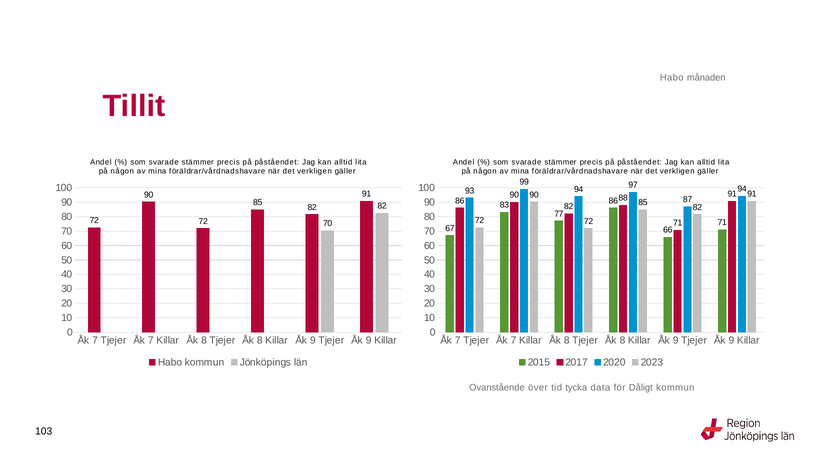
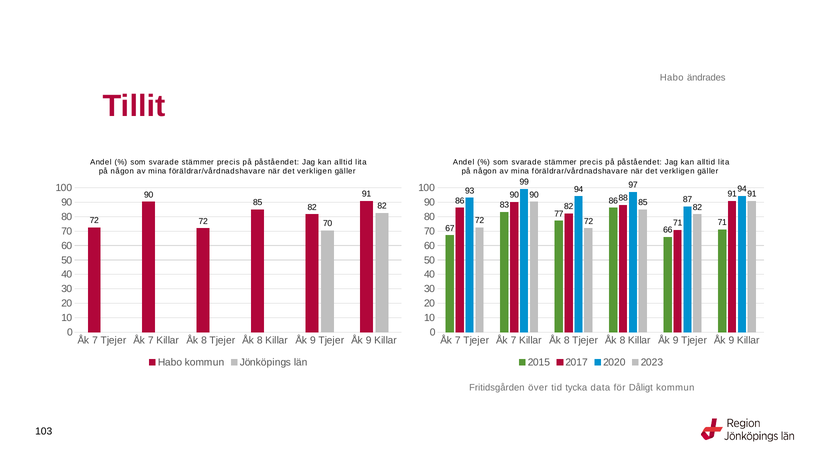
månaden: månaden -> ändrades (706, 78)
Ovanstående: Ovanstående -> Fritidsgården (497, 387)
